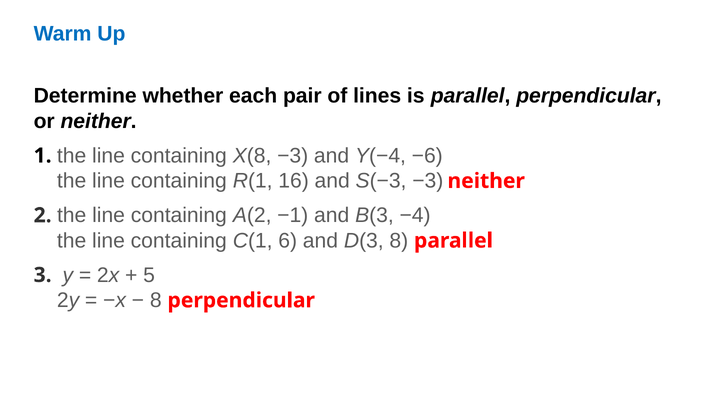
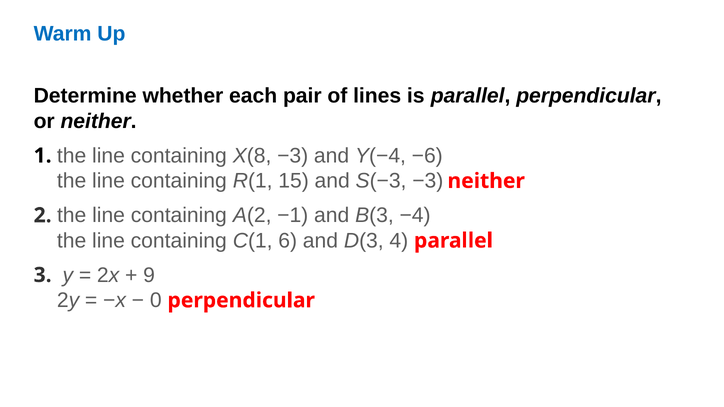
16: 16 -> 15 (294, 181)
D(3 8: 8 -> 4 (399, 241)
5: 5 -> 9 (149, 275)
8: 8 -> 0 (156, 301)
